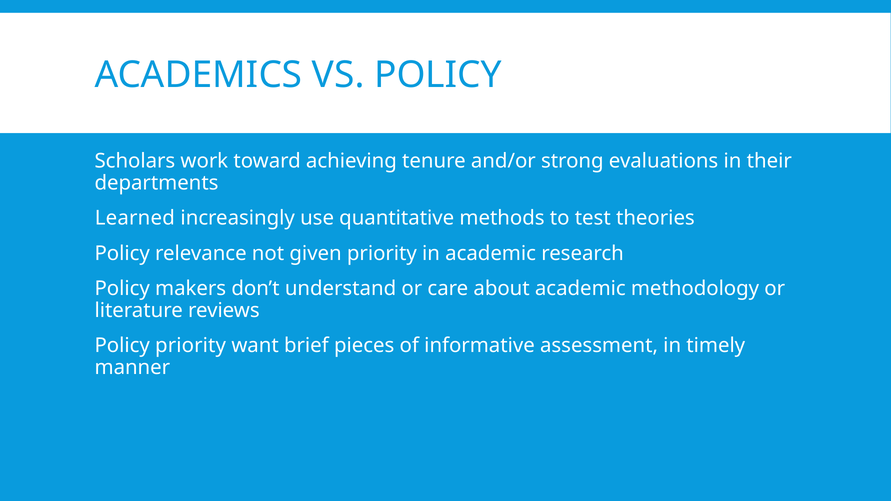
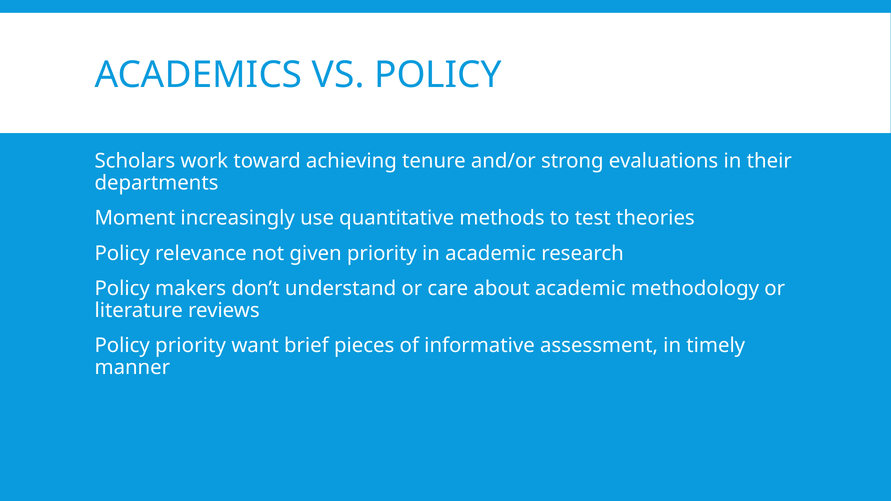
Learned: Learned -> Moment (135, 218)
